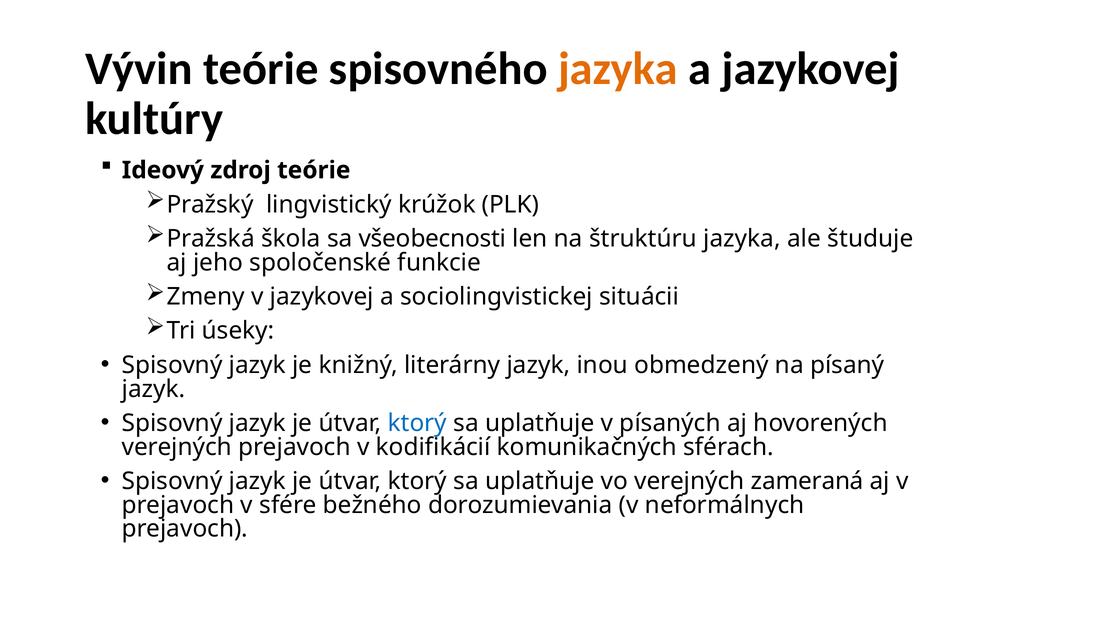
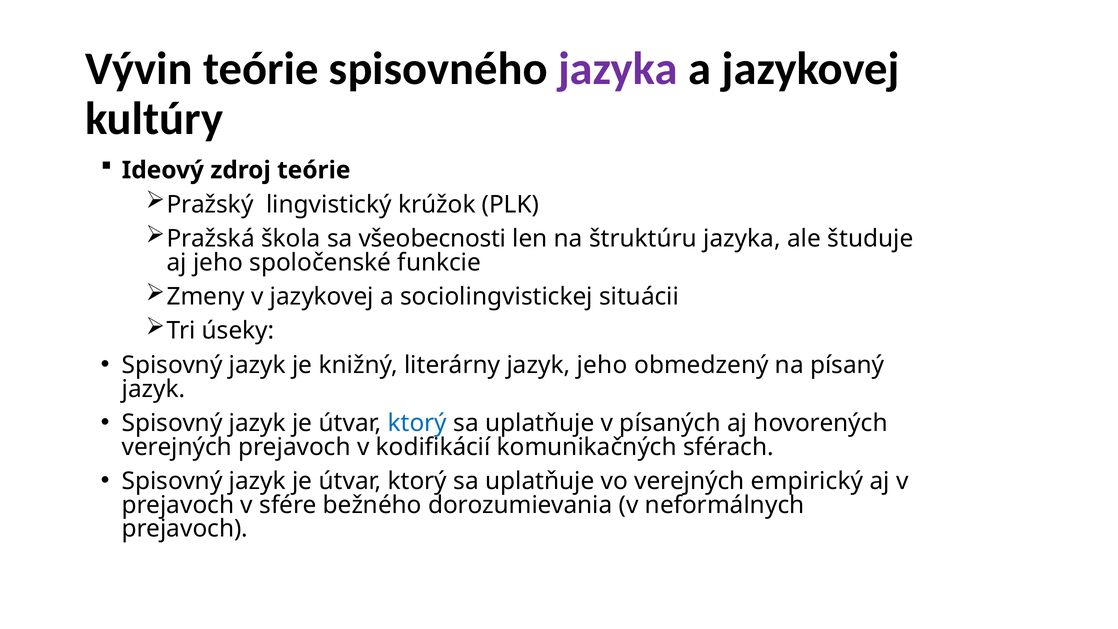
jazyka colour: orange -> purple (618, 69)
jazyk inou: inou -> jeho (602, 365)
zameraná: zameraná -> empirický (807, 481)
